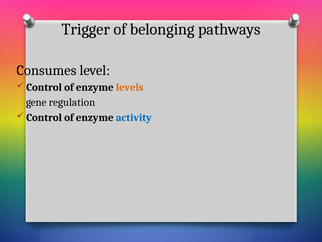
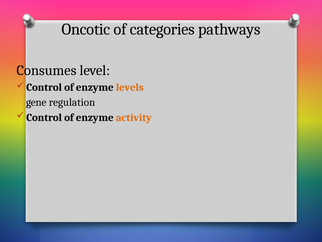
Trigger: Trigger -> Oncotic (86, 29)
belonging: belonging -> categories (162, 29)
activity colour: blue -> orange (134, 117)
